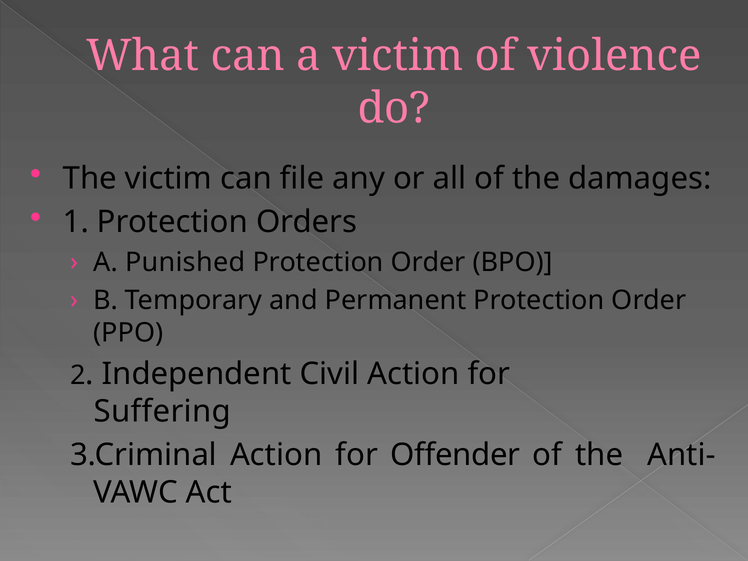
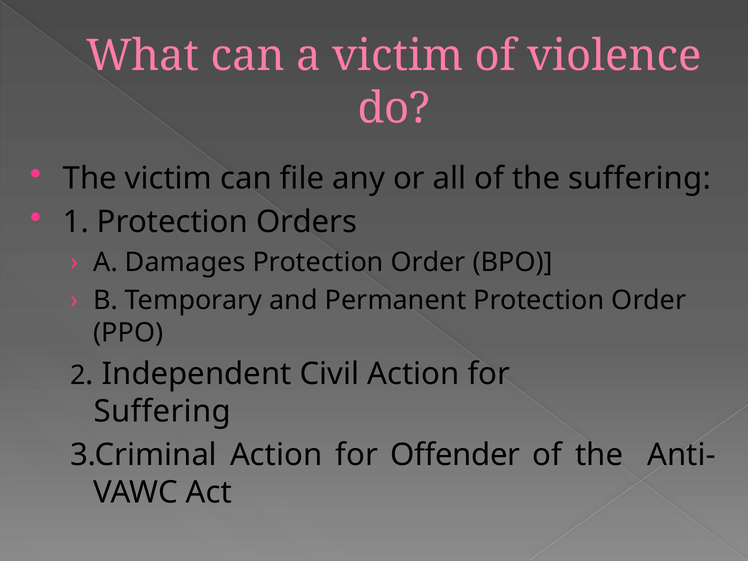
the damages: damages -> suffering (640, 179)
Punished: Punished -> Damages (185, 262)
